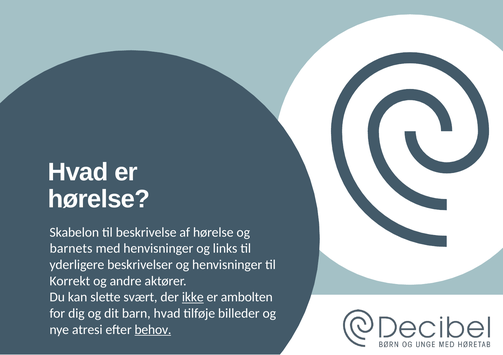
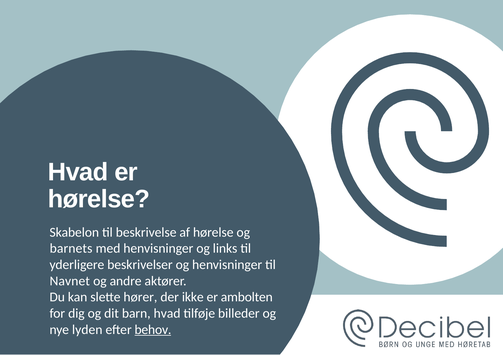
Korrekt: Korrekt -> Navnet (70, 281)
svært: svært -> hører (140, 297)
ikke underline: present -> none (193, 297)
atresi: atresi -> lyden (87, 330)
